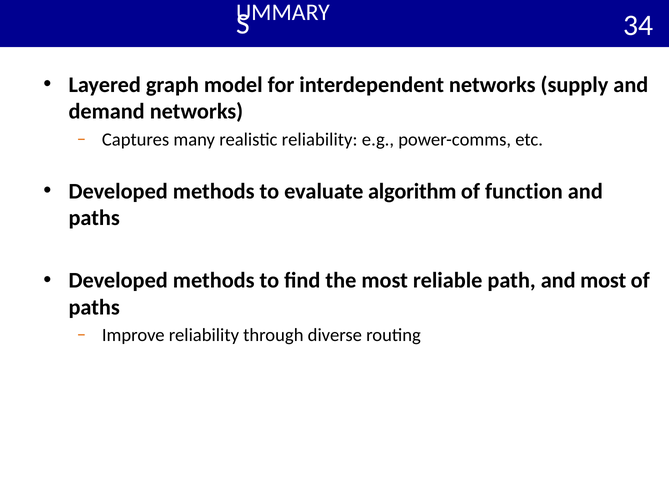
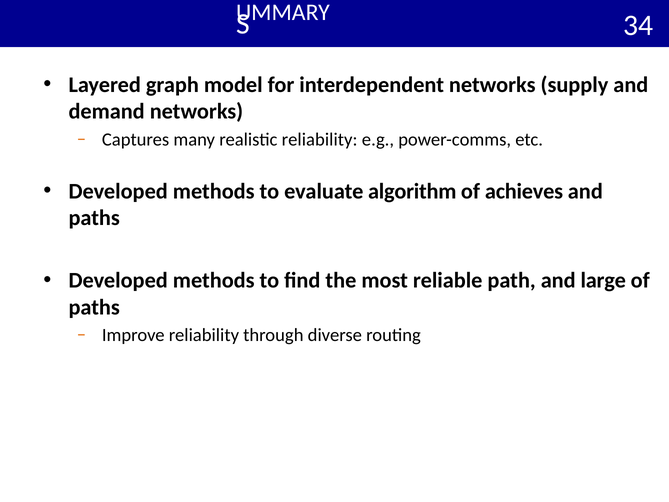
function: function -> achieves (524, 191)
and most: most -> large (603, 280)
